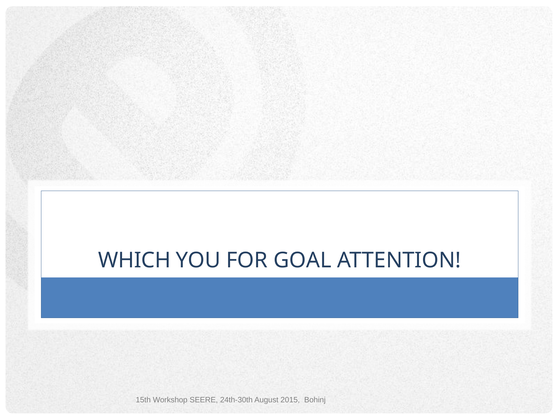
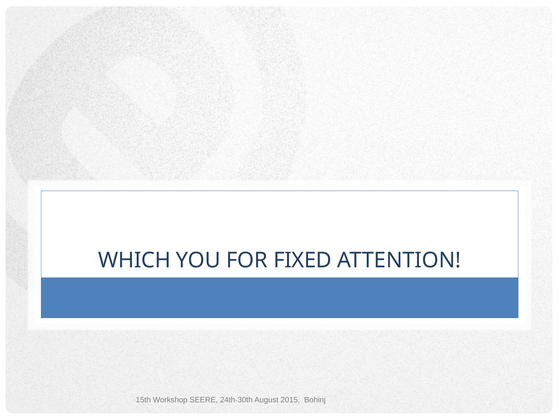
GOAL: GOAL -> FIXED (303, 260)
